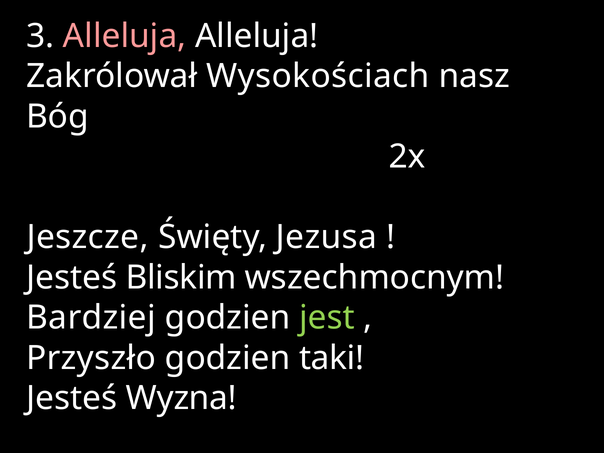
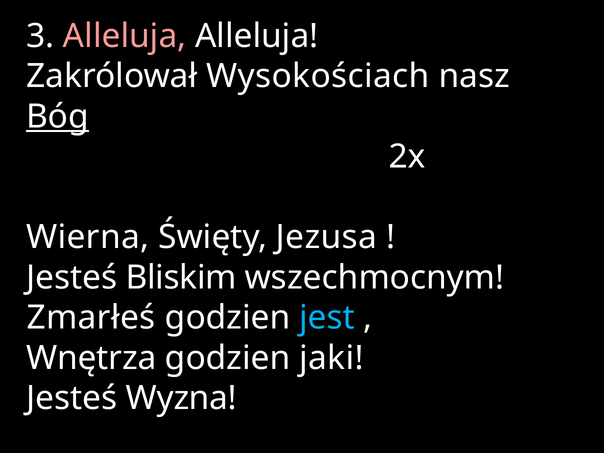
Bóg underline: none -> present (57, 117)
Jeszcze: Jeszcze -> Wierna (88, 237)
Bardziej: Bardziej -> Zmarłeś (91, 318)
jest colour: light green -> light blue (327, 318)
Przyszło: Przyszło -> Wnętrza (91, 358)
taki: taki -> jaki (331, 358)
